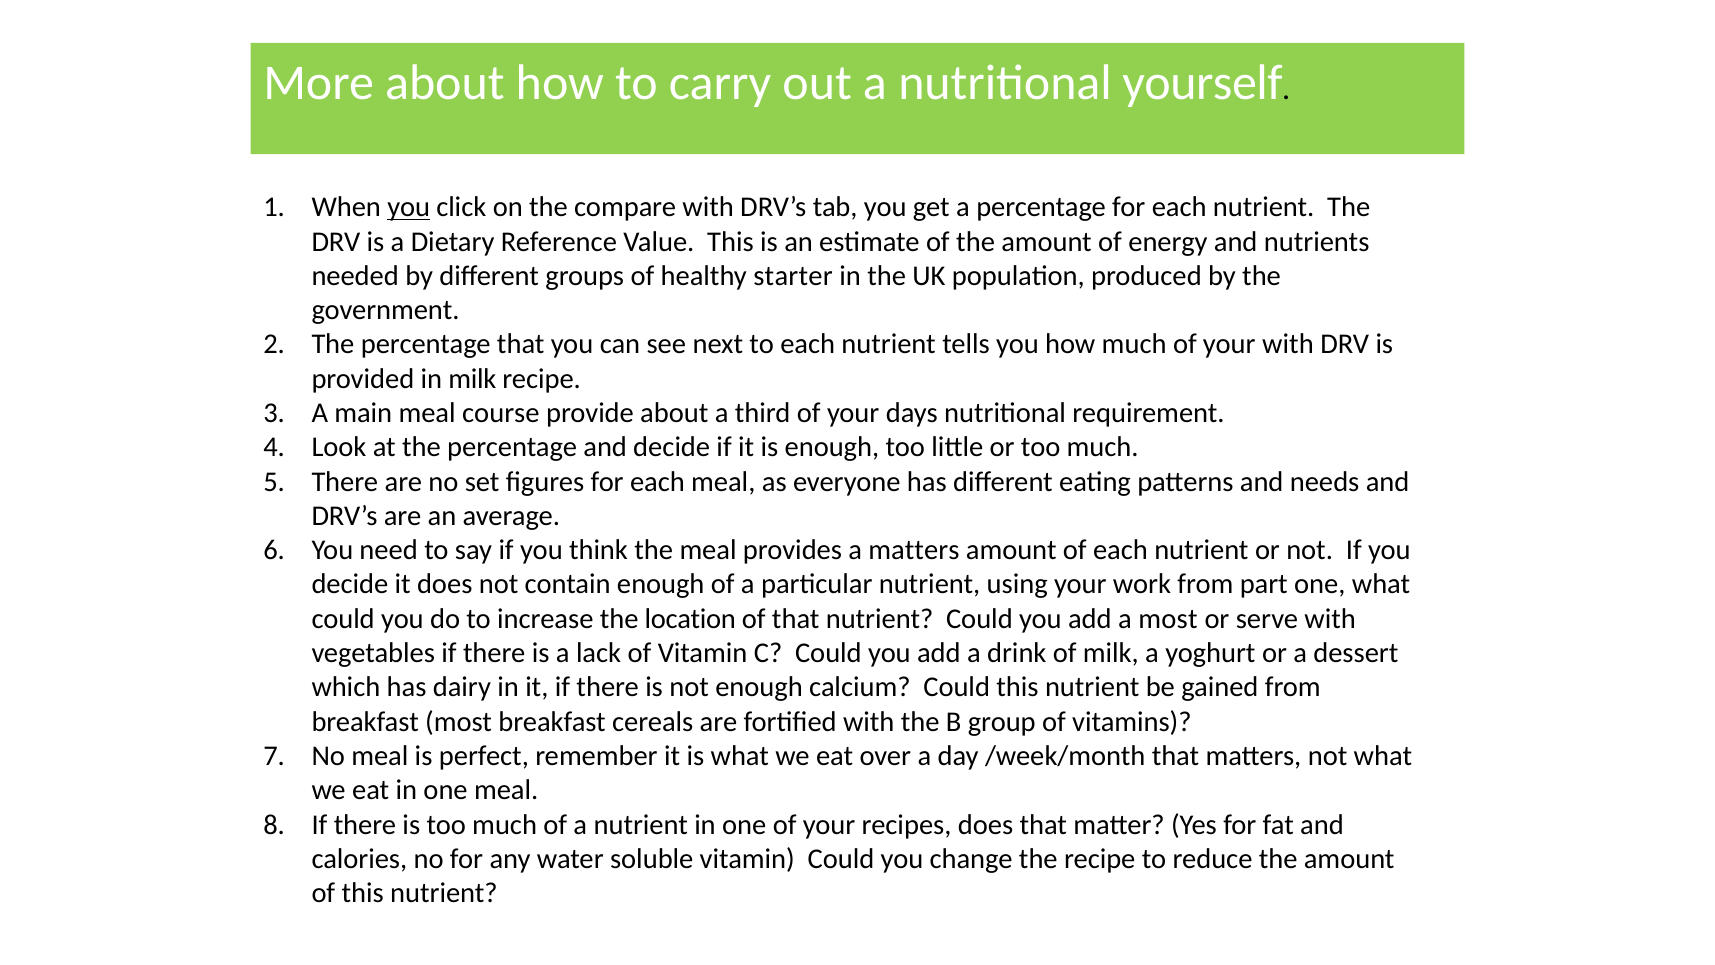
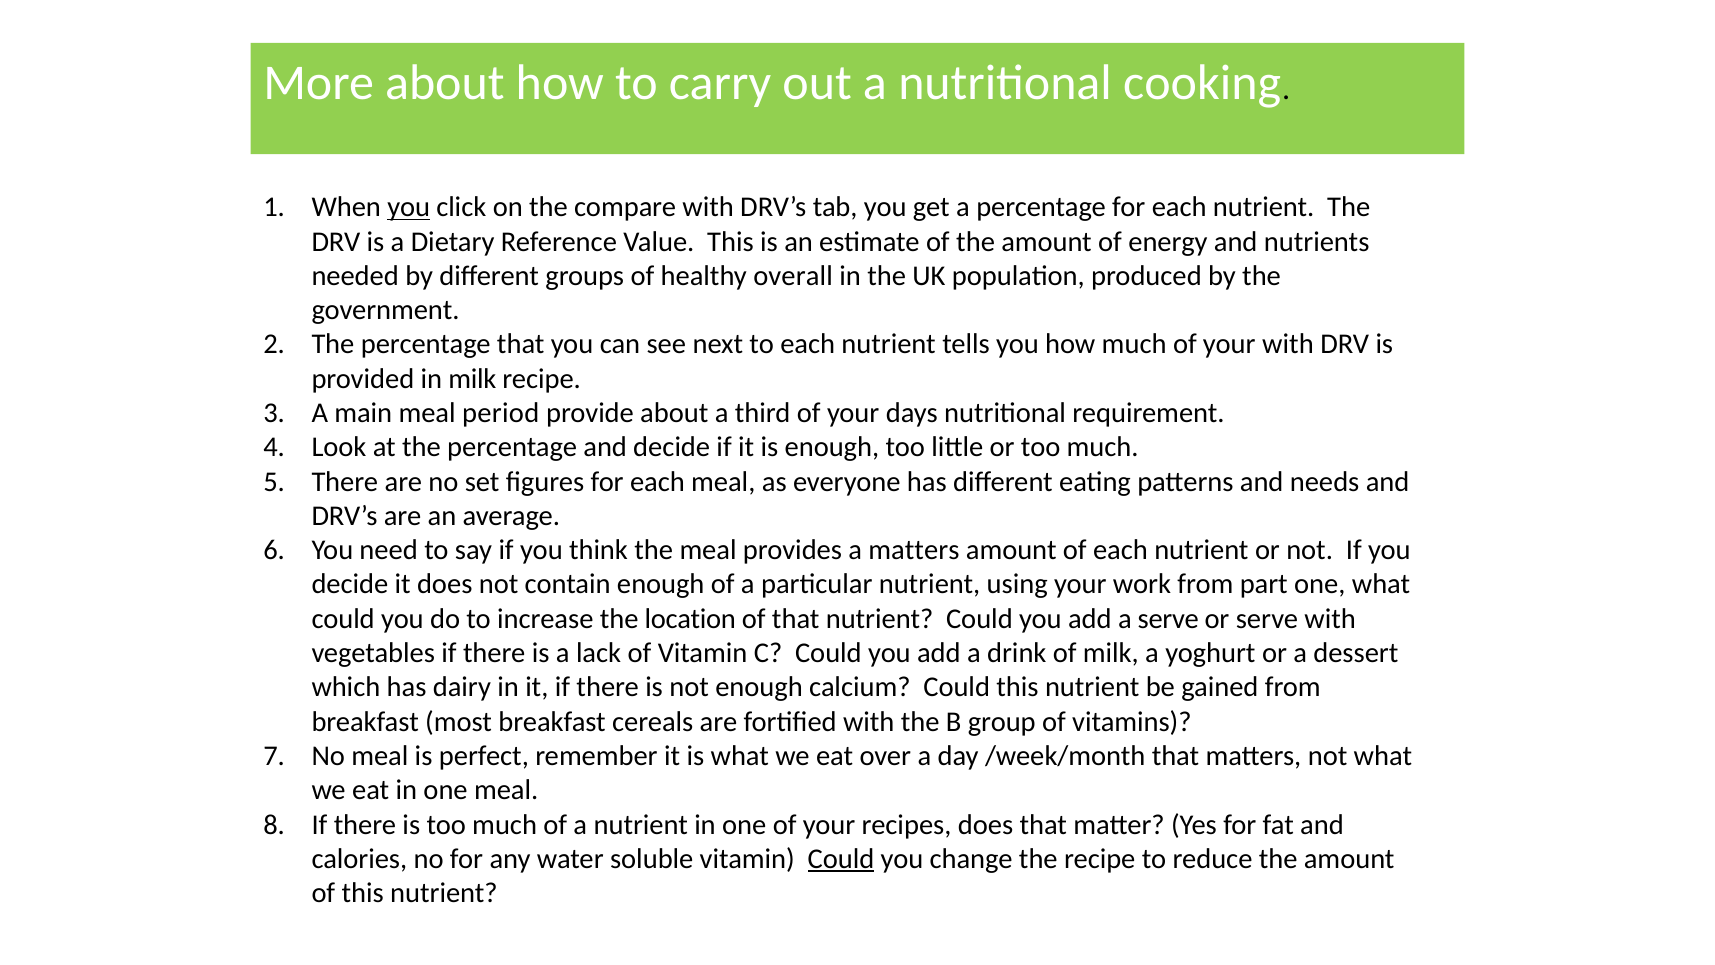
yourself: yourself -> cooking (1202, 83)
starter: starter -> overall (793, 276)
course: course -> period (501, 413)
a most: most -> serve (1168, 619)
Could underline: none -> present (841, 859)
